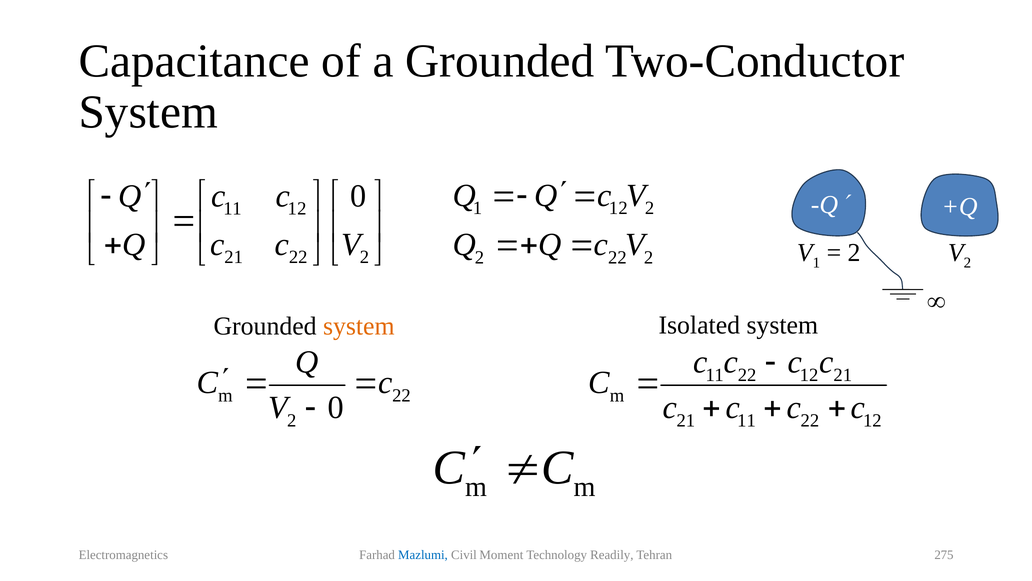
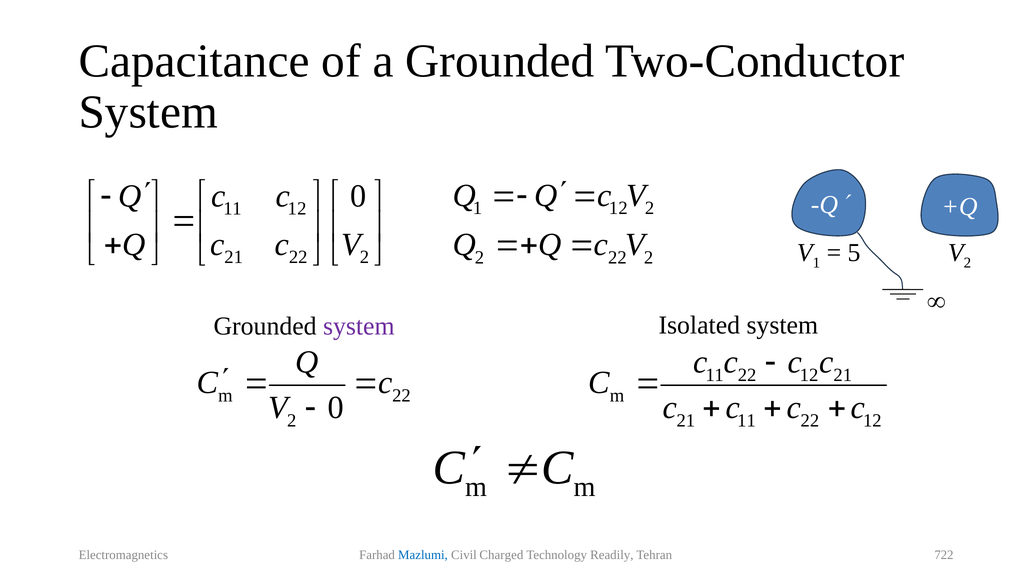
2: 2 -> 5 (854, 253)
system colour: orange -> purple (359, 326)
Moment: Moment -> Charged (501, 554)
275: 275 -> 722 (944, 554)
